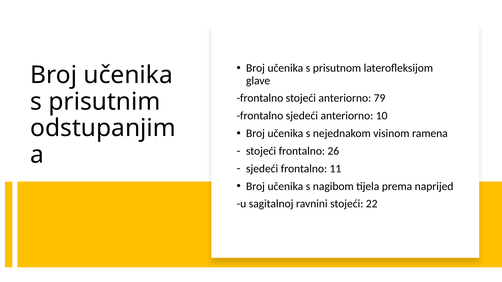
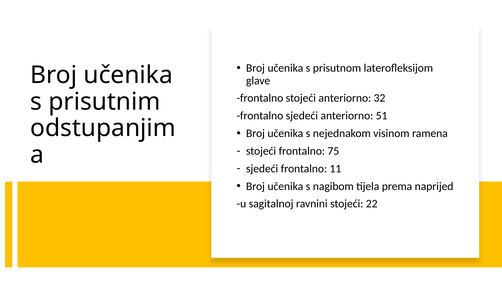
79: 79 -> 32 (380, 98)
10: 10 -> 51 (382, 116)
26: 26 -> 75 (333, 151)
